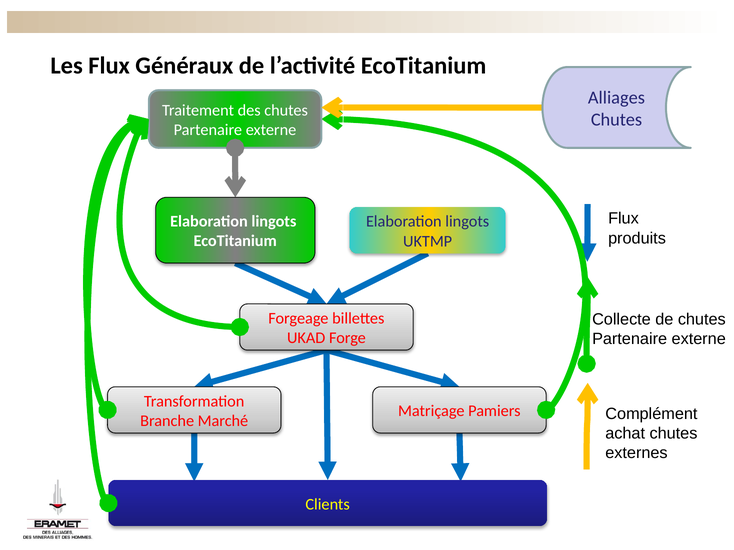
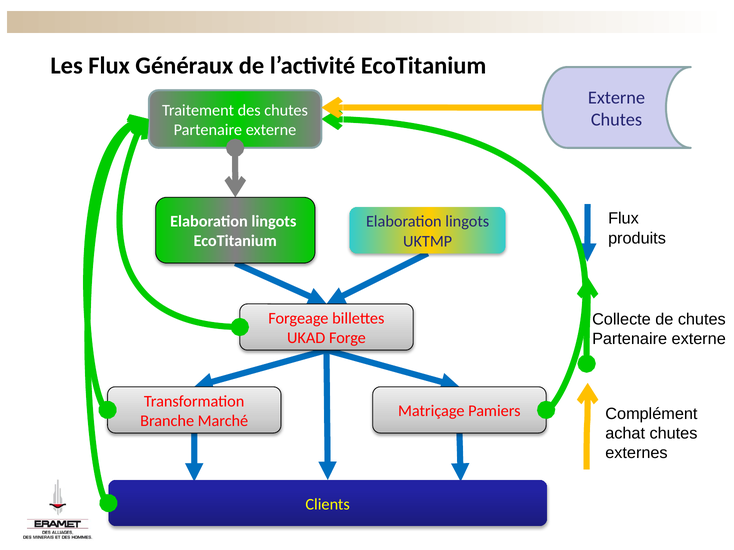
Alliages: Alliages -> Externe (617, 98)
